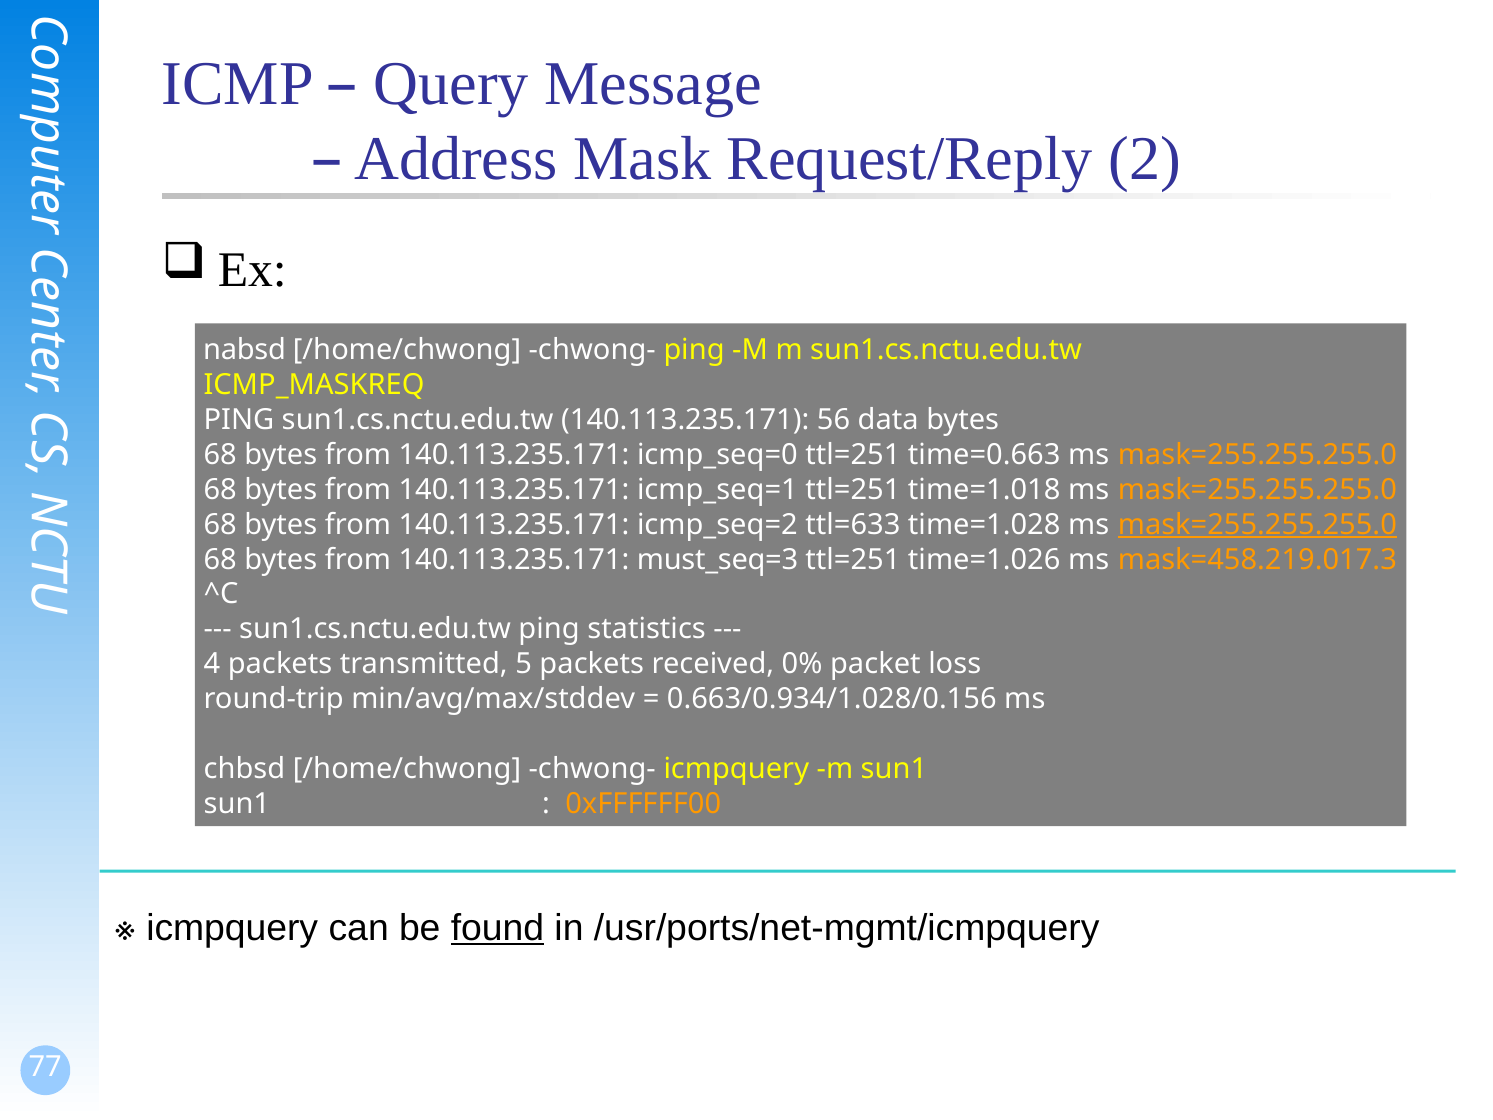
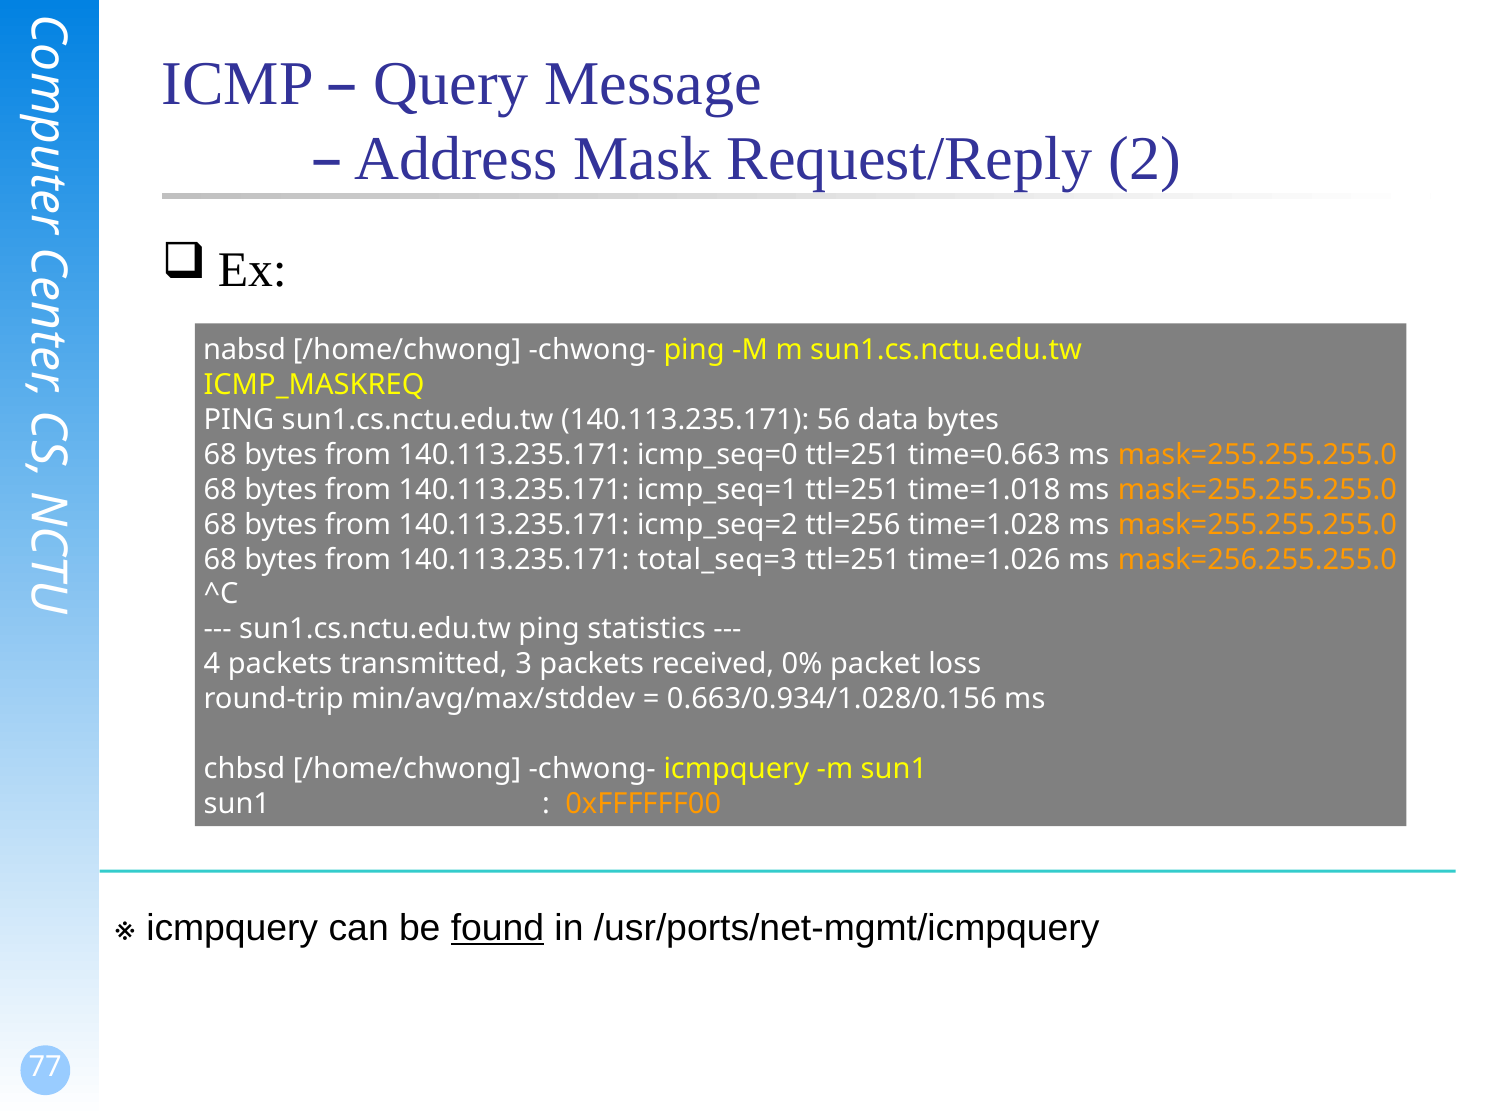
ttl=633: ttl=633 -> ttl=256 (853, 524)
mask=255.255.255.0 underline: present -> none (1257, 524)
must_seq=3: must_seq=3 -> total_seq=3 (717, 559)
mask=458.219.017.3: mask=458.219.017.3 -> mask=256.255.255.0 (1257, 559)
5: 5 -> 3 (524, 664)
